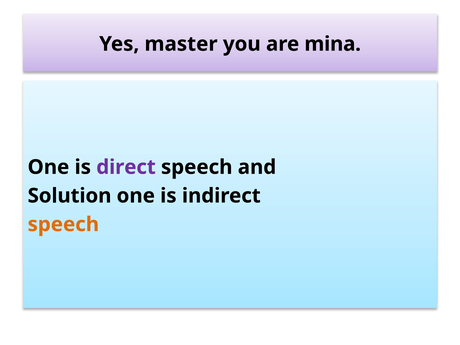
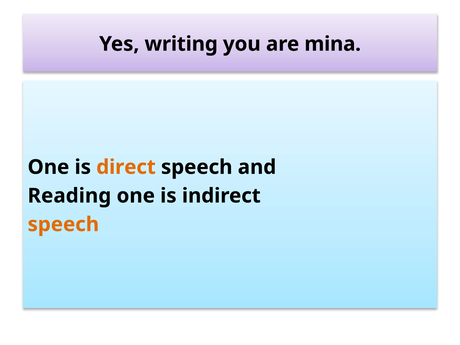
master: master -> writing (181, 44)
direct colour: purple -> orange (126, 167)
Solution: Solution -> Reading (69, 196)
